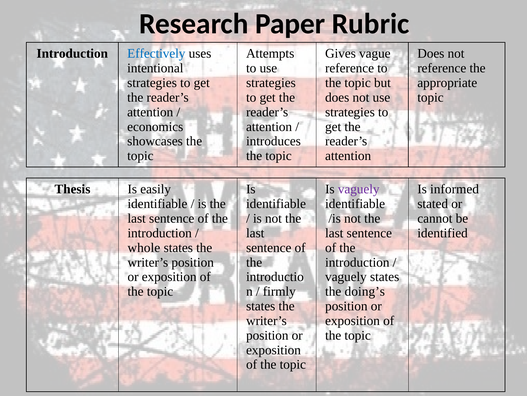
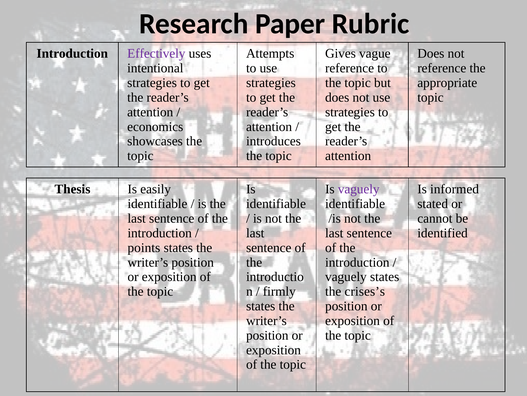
Effectively colour: blue -> purple (156, 54)
whole: whole -> points (144, 247)
doing’s: doing’s -> crises’s (365, 291)
